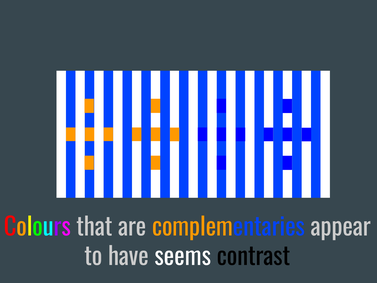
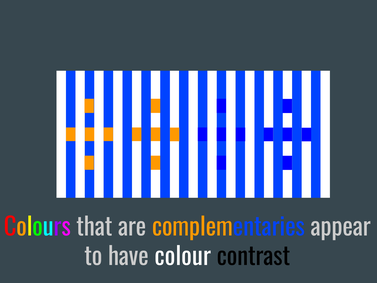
seems: seems -> colour (183, 257)
